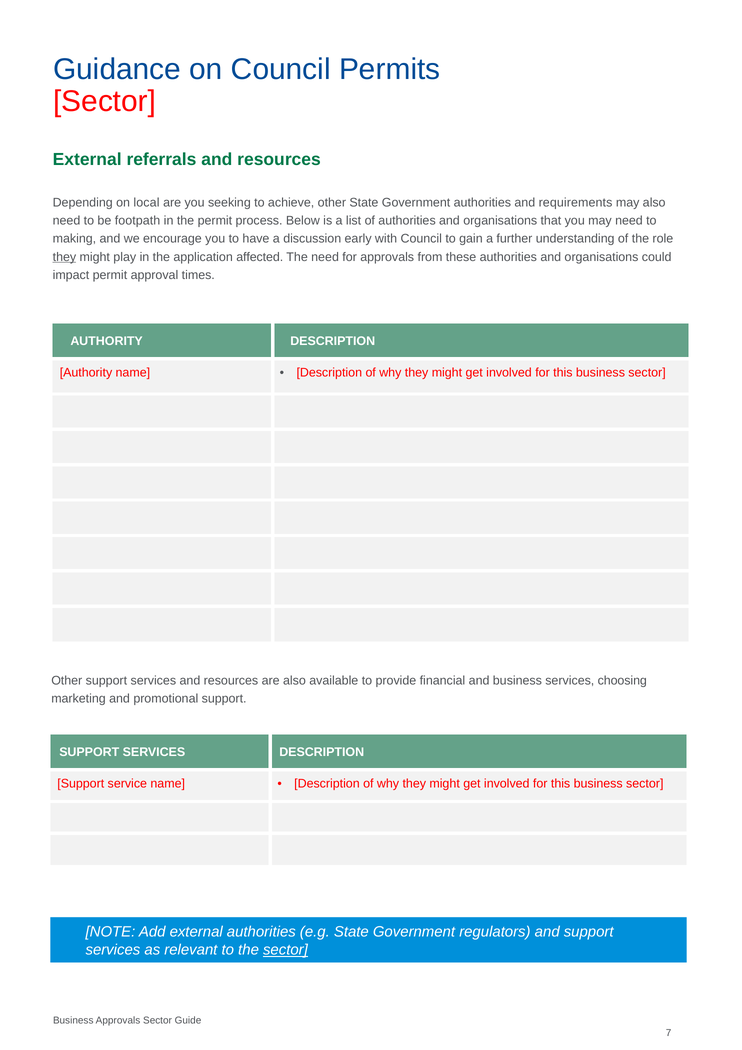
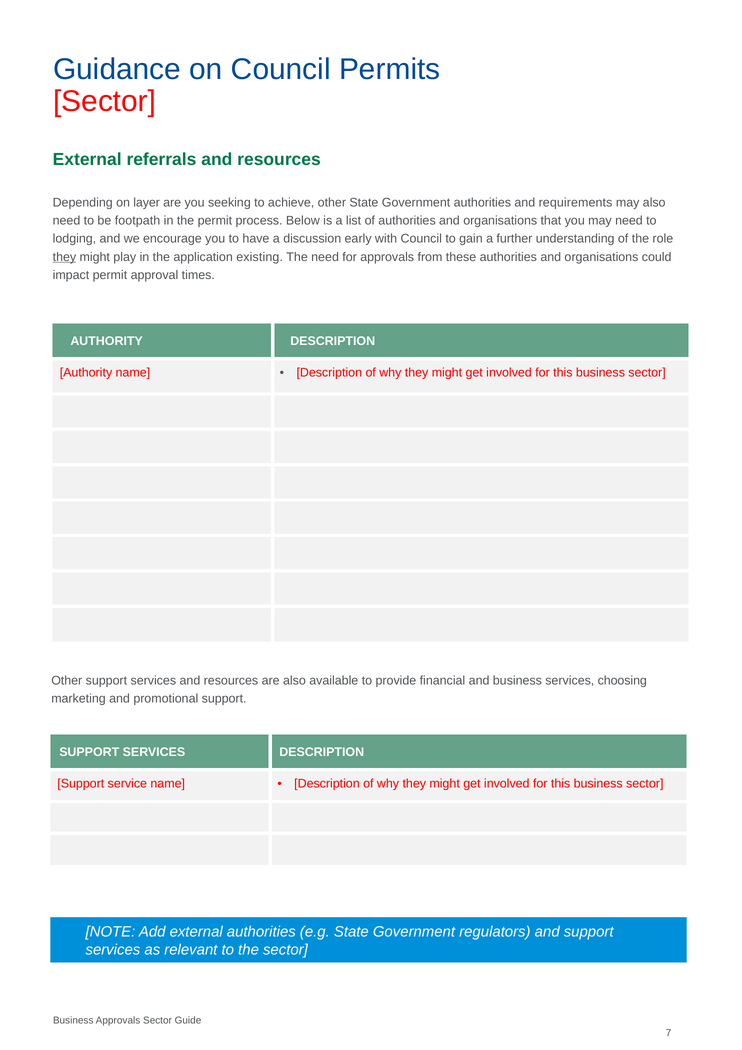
local: local -> layer (147, 203)
making: making -> lodging (74, 239)
affected: affected -> existing (260, 257)
sector underline: present -> none (285, 949)
